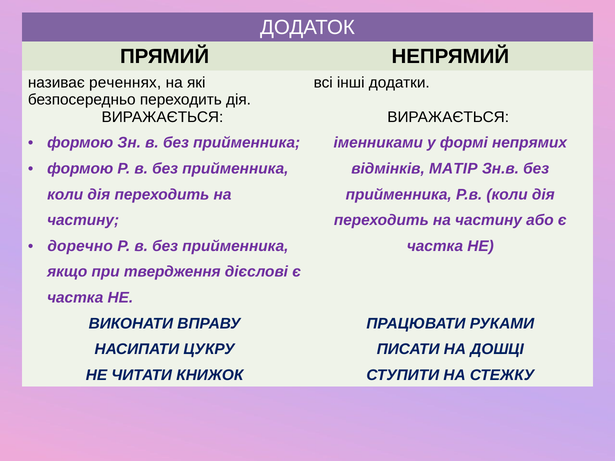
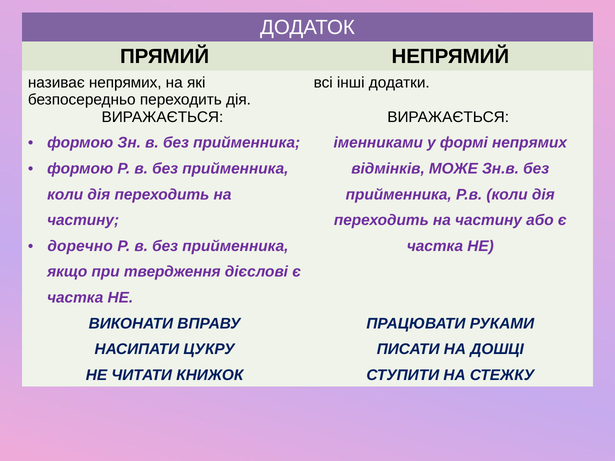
називає реченнях: реченнях -> непрямих (125, 83)
МАТІР: МАТІР -> МОЖЕ (453, 169)
